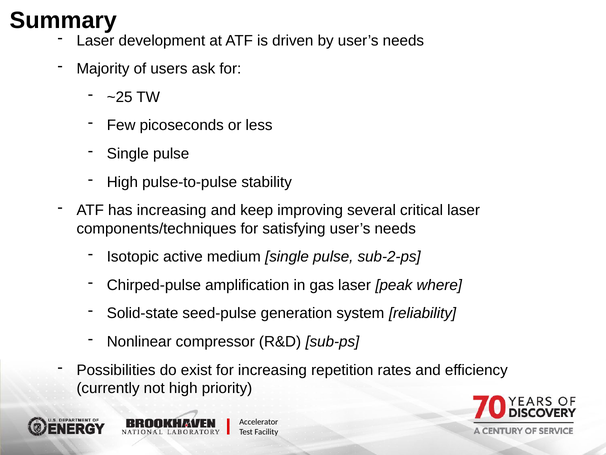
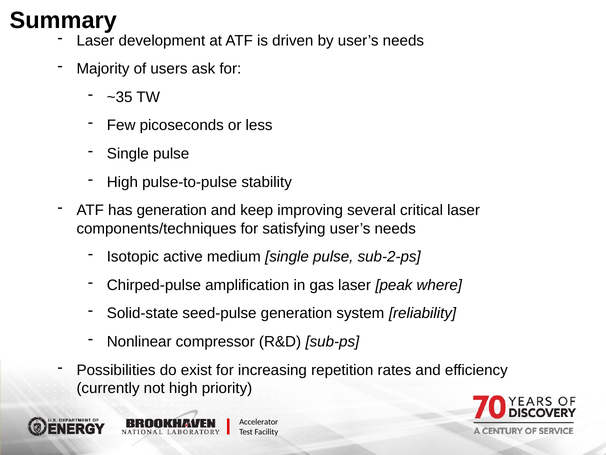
~25: ~25 -> ~35 (120, 97)
has increasing: increasing -> generation (172, 210)
